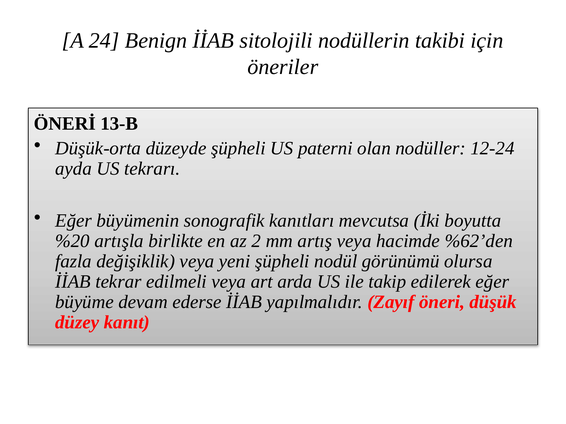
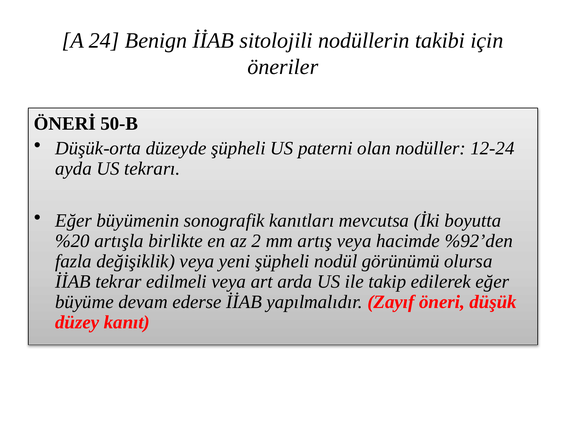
13-B: 13-B -> 50-B (119, 124)
%62’den: %62’den -> %92’den (479, 241)
